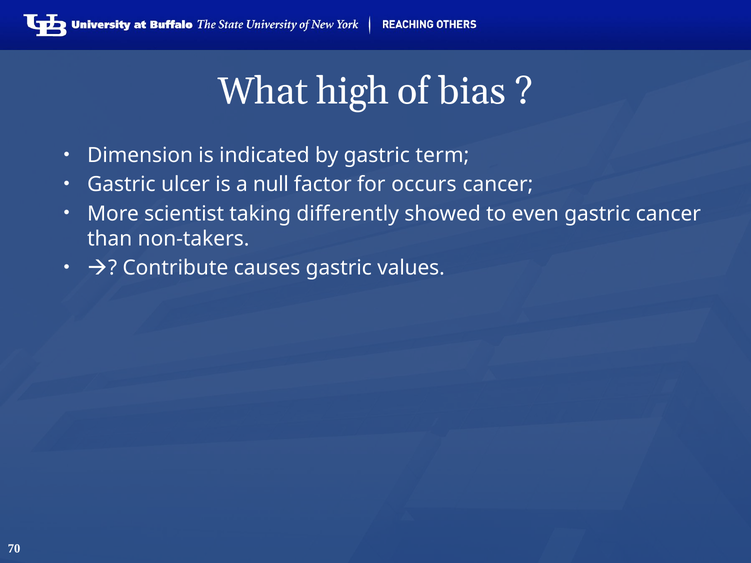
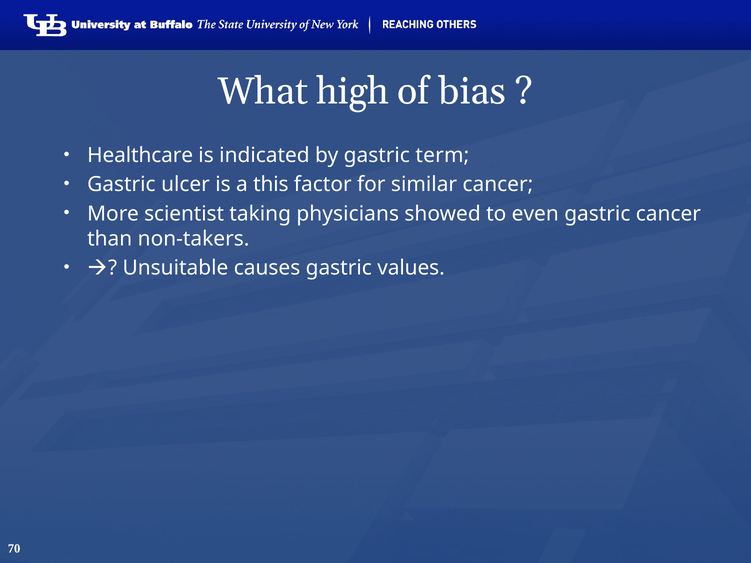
Dimension: Dimension -> Healthcare (140, 155)
null: null -> this (271, 185)
occurs: occurs -> similar (424, 185)
differently: differently -> physicians (348, 214)
Contribute: Contribute -> Unsuitable (175, 268)
